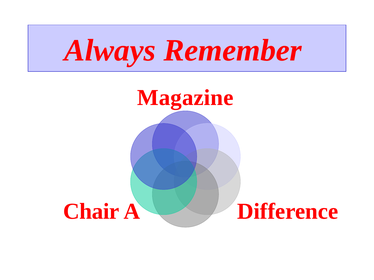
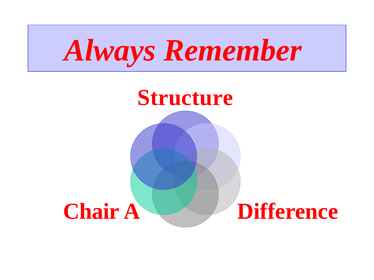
Magazine: Magazine -> Structure (185, 98)
